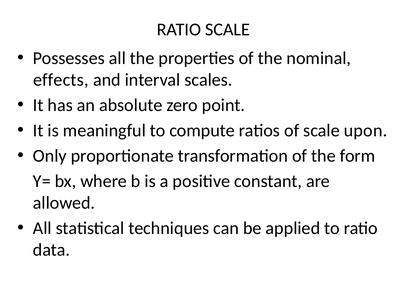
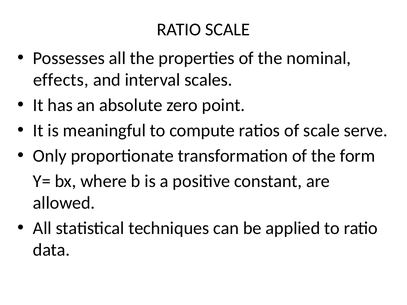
upon: upon -> serve (366, 131)
